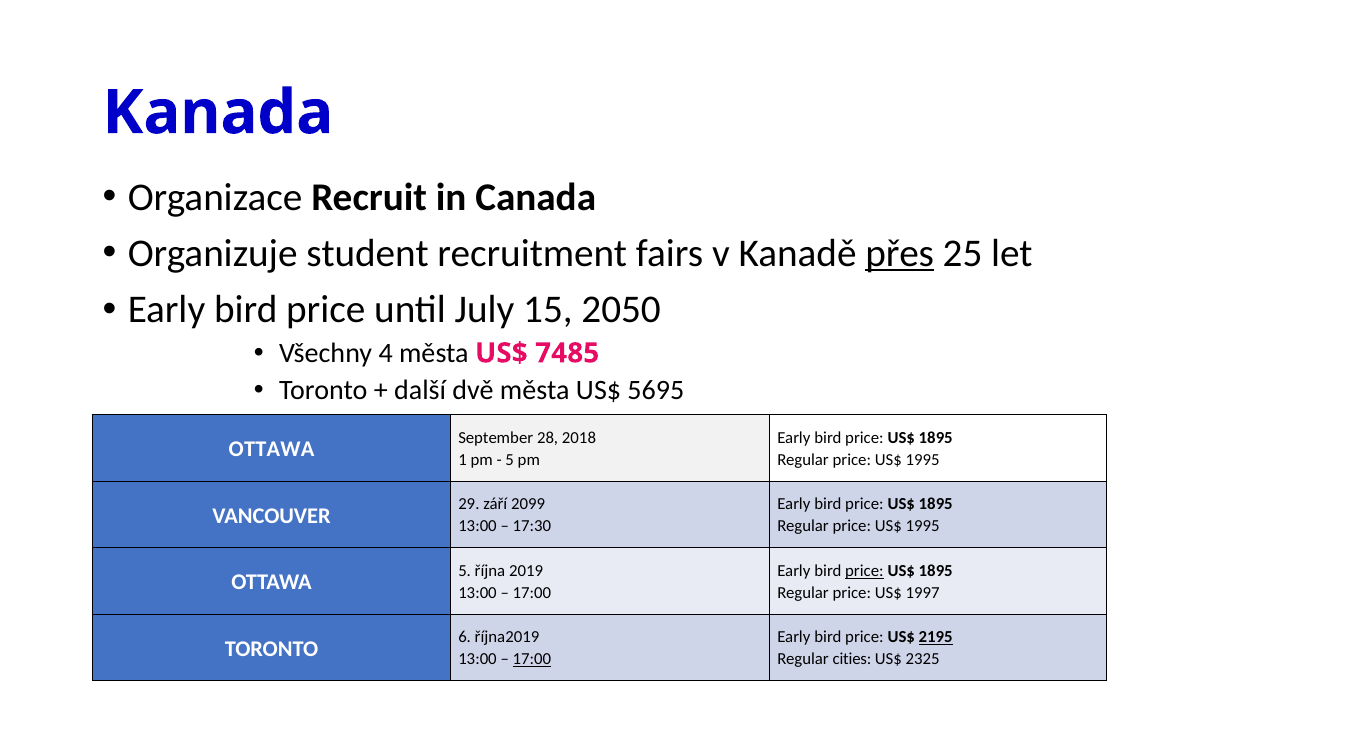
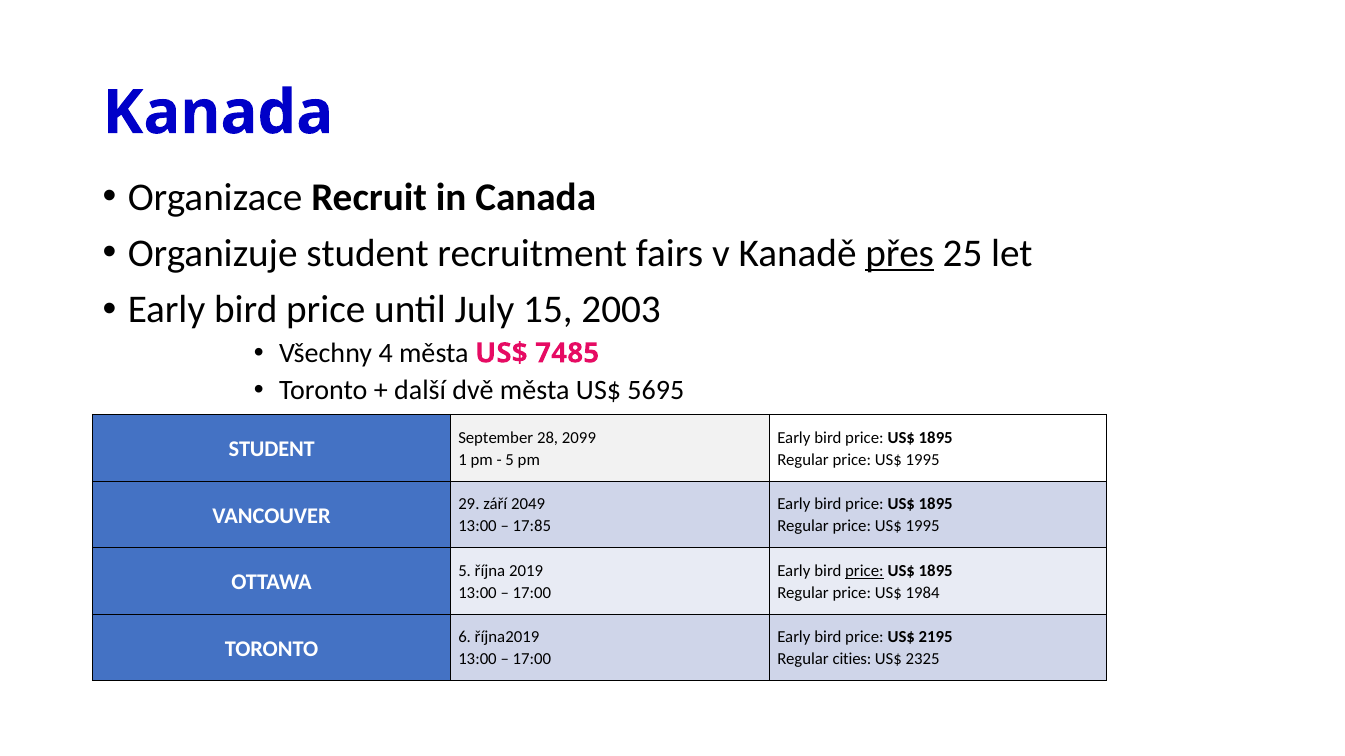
2050: 2050 -> 2003 (621, 310)
2018: 2018 -> 2099 (579, 438)
OTTAWA: OTTAWA -> STUDENT (272, 449)
2099: 2099 -> 2049 (528, 505)
17:30: 17:30 -> 17:85 (532, 527)
1997: 1997 -> 1984 (923, 593)
2195 underline: present -> none (936, 638)
17:00 underline: present -> none (532, 660)
